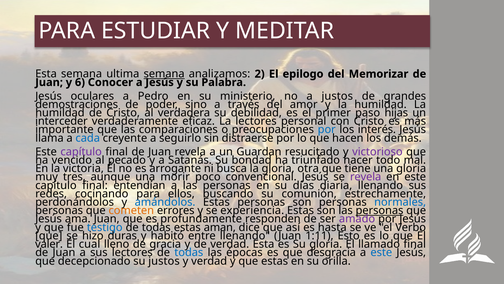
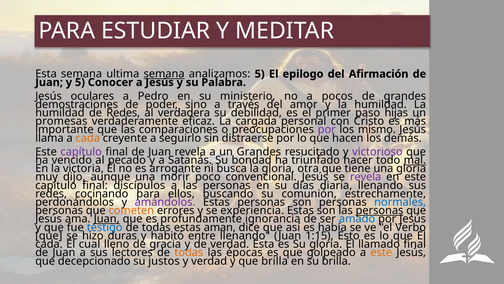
analizamos 2: 2 -> 5 (260, 74)
Memorizar: Memorizar -> Afirmación (379, 74)
y 6: 6 -> 5 (80, 82)
a justos: justos -> pocos (337, 96)
de Cristo: Cristo -> Redes (123, 113)
interceder: interceder -> promesas (61, 121)
La lectores: lectores -> cargada (256, 121)
por colour: blue -> purple (327, 129)
interés: interés -> mismo (377, 129)
cada colour: blue -> orange (88, 138)
un Guardan: Guardan -> Grandes (259, 151)
mal underline: none -> present (415, 160)
tres: tres -> dijo (74, 177)
entendían: entendían -> discípulos (139, 185)
amándolos colour: blue -> purple (165, 202)
Juan underline: none -> present (107, 219)
responden: responden -> ignorancia (273, 219)
amado colour: purple -> blue (357, 219)
hasta: hasta -> había (332, 227)
1:11: 1:11 -> 1:15 (319, 235)
valer: valer -> cada (49, 244)
todas colour: blue -> orange (189, 252)
desgracia: desgracia -> golpeado (331, 252)
este colour: blue -> orange (381, 252)
que estas: estas -> brilla (275, 261)
su orilla: orilla -> brilla (336, 261)
